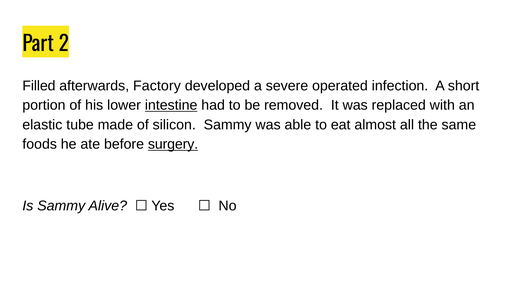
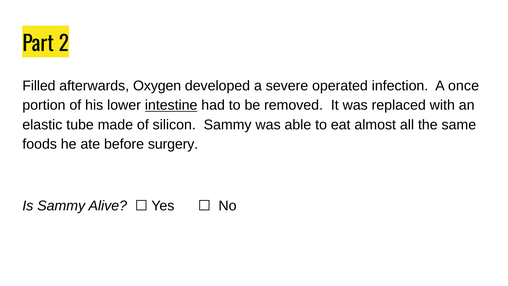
Factory: Factory -> Oxygen (157, 86)
short: short -> once (464, 86)
surgery underline: present -> none (173, 144)
